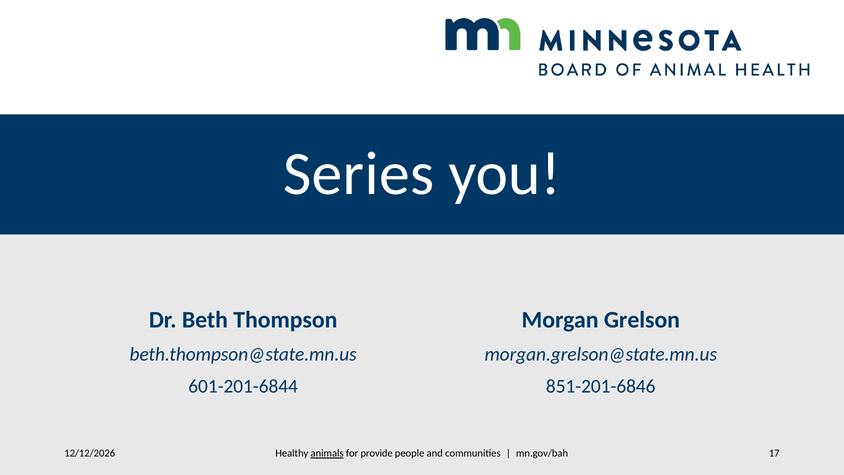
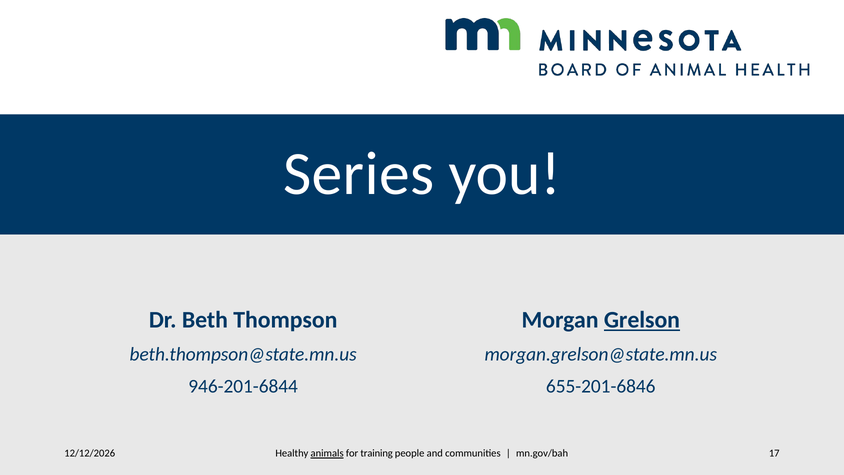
Grelson underline: none -> present (642, 320)
601-201-6844: 601-201-6844 -> 946-201-6844 (243, 386)
851-201-6846: 851-201-6846 -> 655-201-6846 (601, 386)
provide: provide -> training (377, 453)
